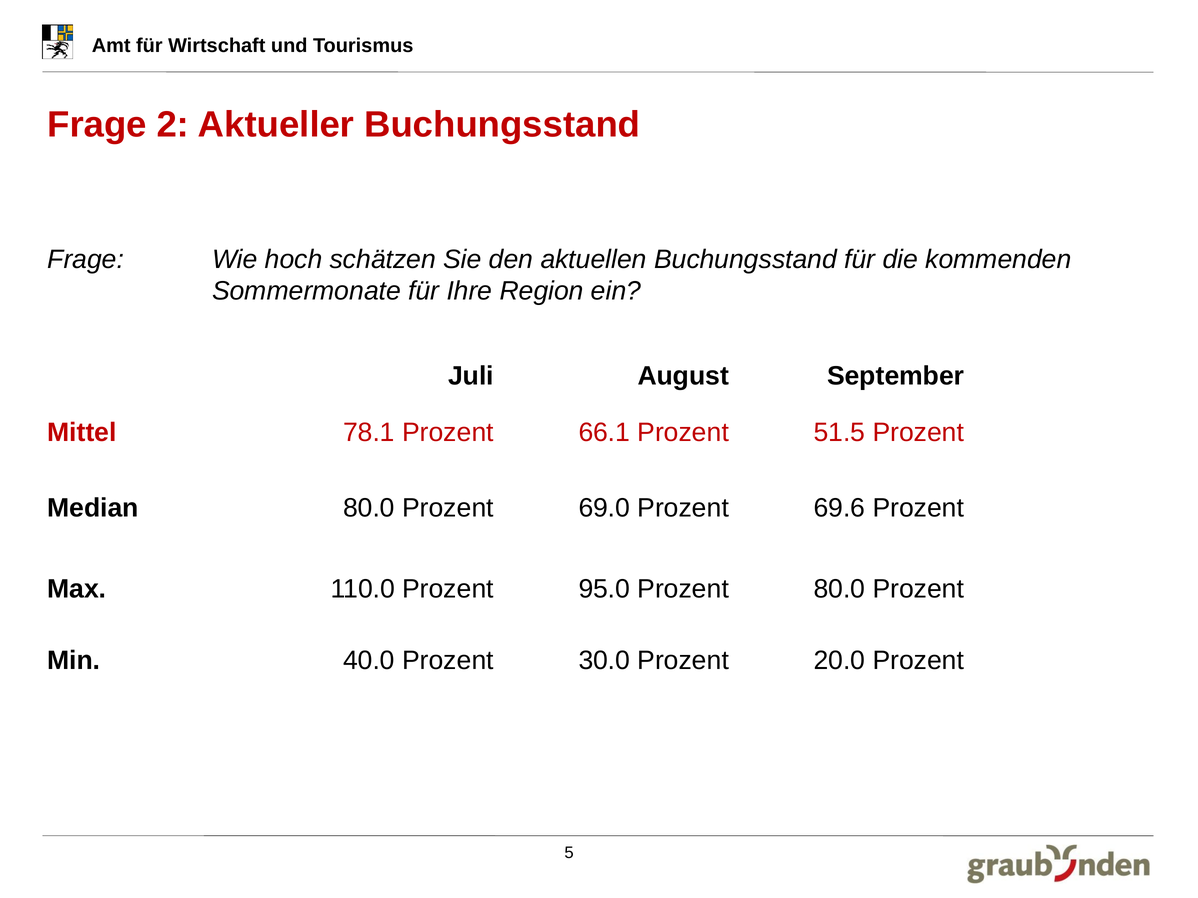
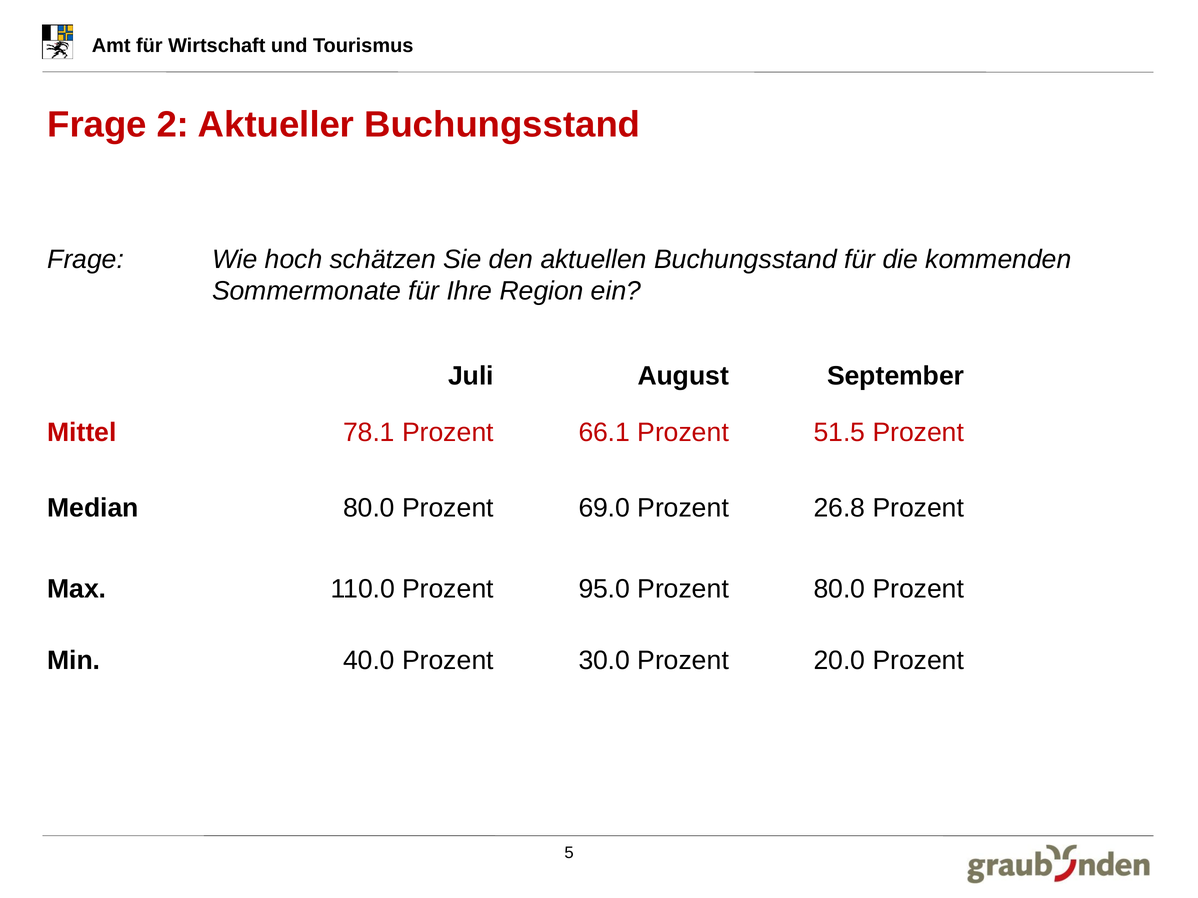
69.6: 69.6 -> 26.8 (840, 508)
